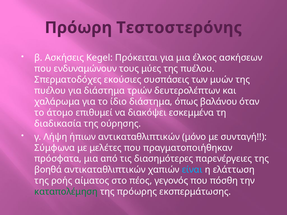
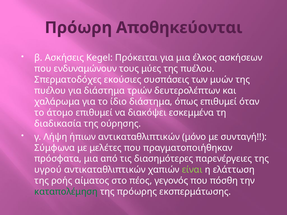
Τεστοστερόνης: Τεστοστερόνης -> Αποθηκεύονται (179, 28)
όπως βαλάνου: βαλάνου -> επιθυμεί (219, 102)
βοηθά: βοηθά -> υγρού (48, 170)
είναι colour: light blue -> light green (192, 170)
